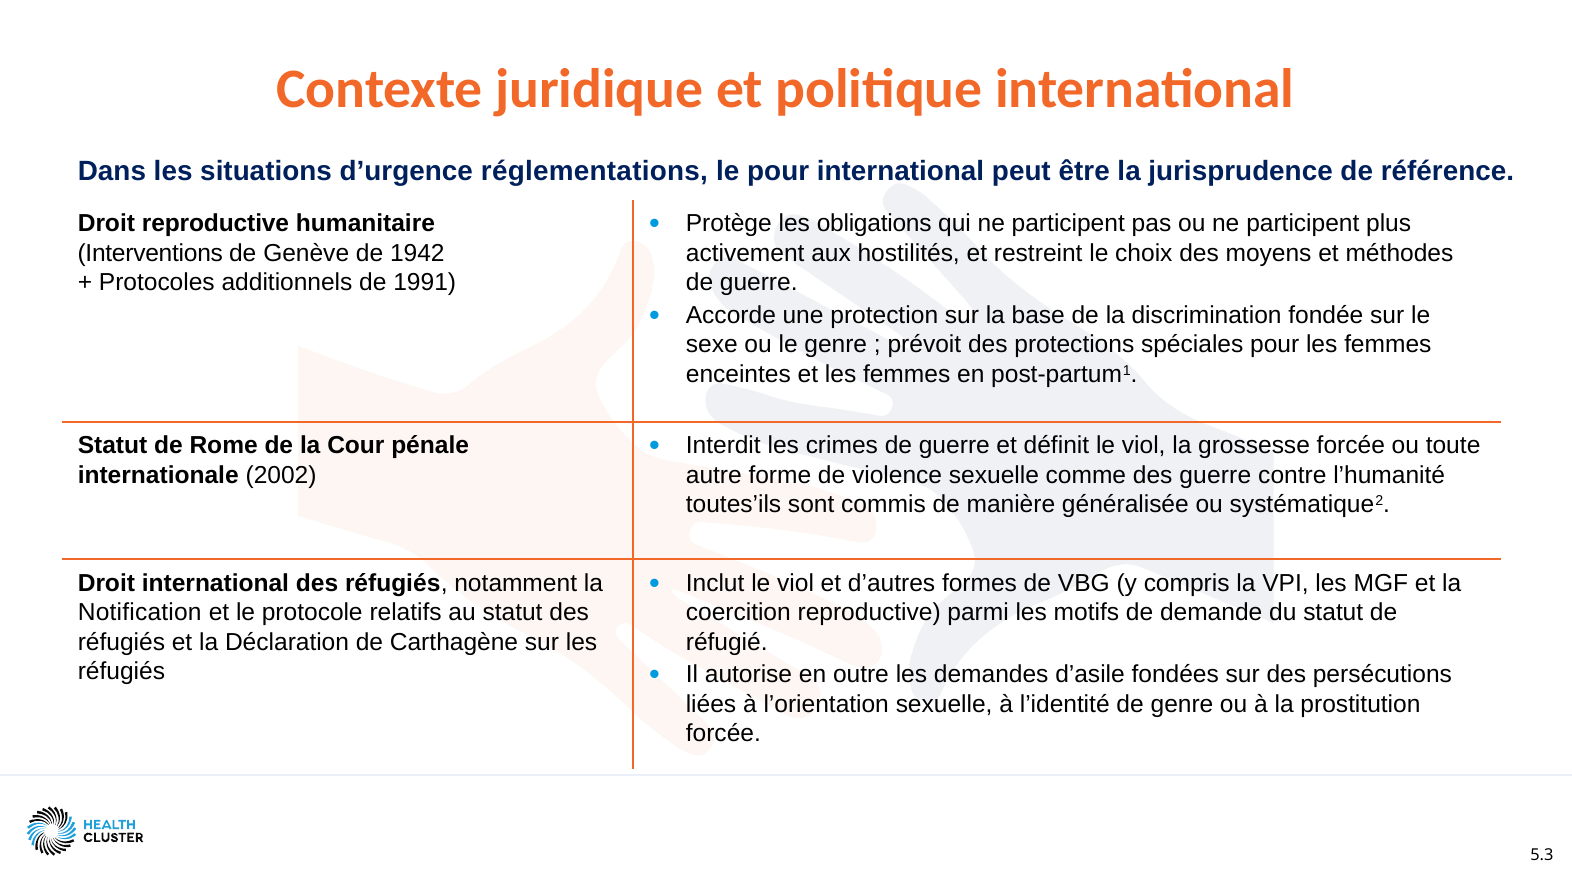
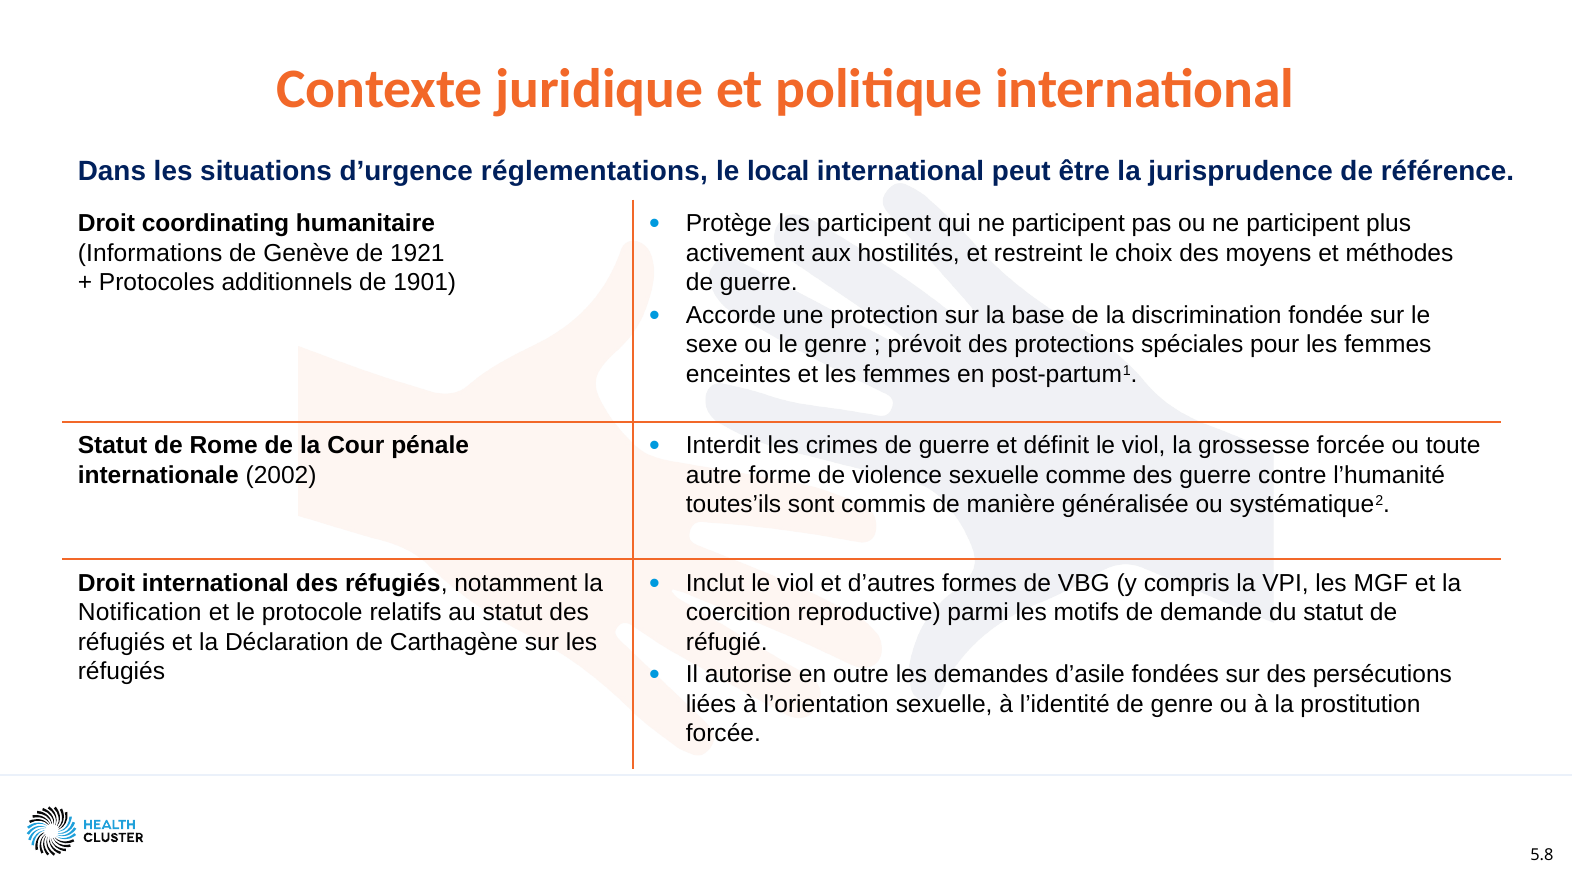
le pour: pour -> local (778, 171)
les obligations: obligations -> participent (874, 224)
Droit reproductive: reproductive -> coordinating (216, 224)
Interventions: Interventions -> Informations (150, 253)
1942: 1942 -> 1921 (417, 253)
1991: 1991 -> 1901 (425, 283)
5.3: 5.3 -> 5.8 (1542, 855)
